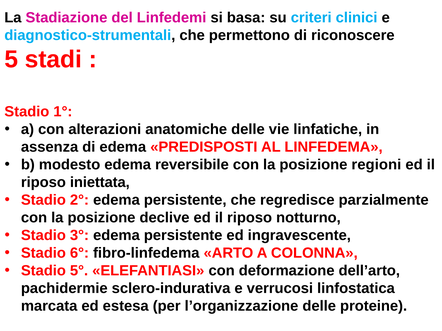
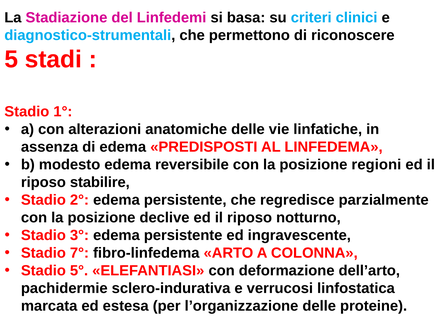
iniettata: iniettata -> stabilire (100, 183)
6°: 6° -> 7° (79, 253)
